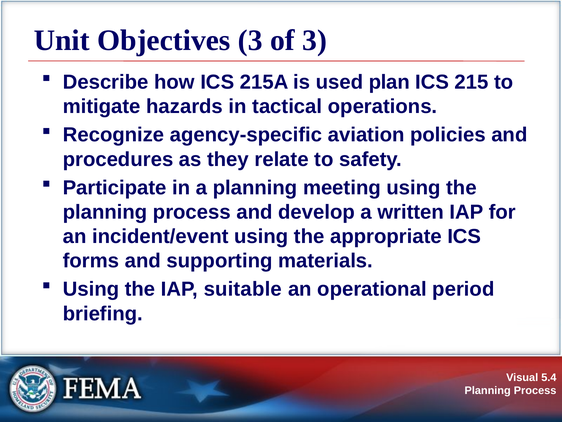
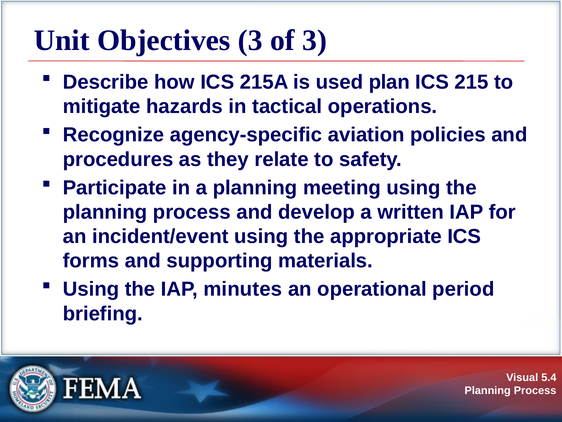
suitable: suitable -> minutes (243, 289)
